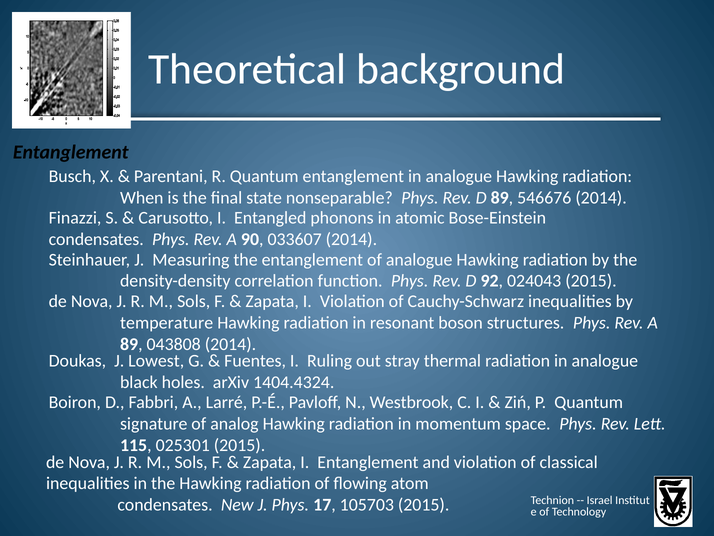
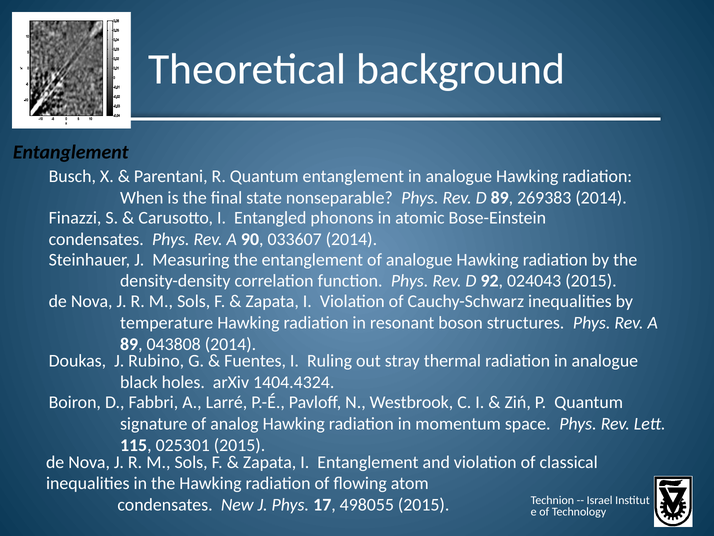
546676: 546676 -> 269383 (544, 198)
Lowest: Lowest -> Rubino (156, 361)
105703: 105703 -> 498055 (367, 505)
